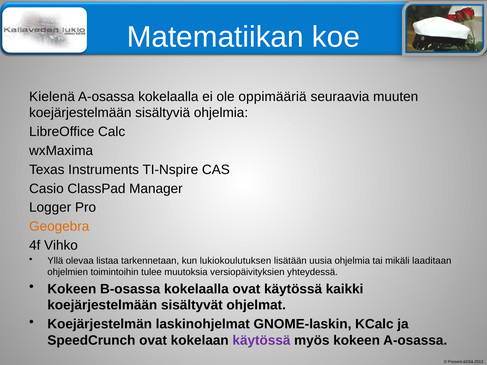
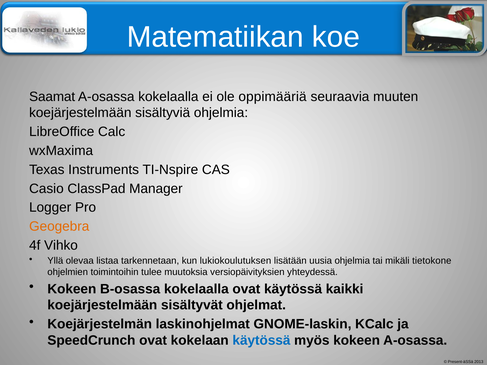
Kielenä: Kielenä -> Saamat (52, 97)
laaditaan: laaditaan -> tietokone (432, 261)
käytössä colour: purple -> blue (261, 341)
